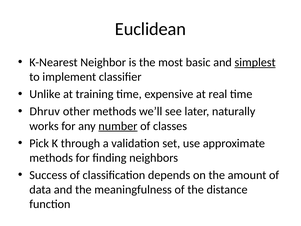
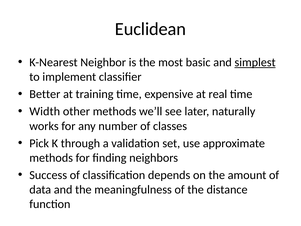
Unlike: Unlike -> Better (45, 94)
Dhruv: Dhruv -> Width (45, 111)
number underline: present -> none (118, 126)
